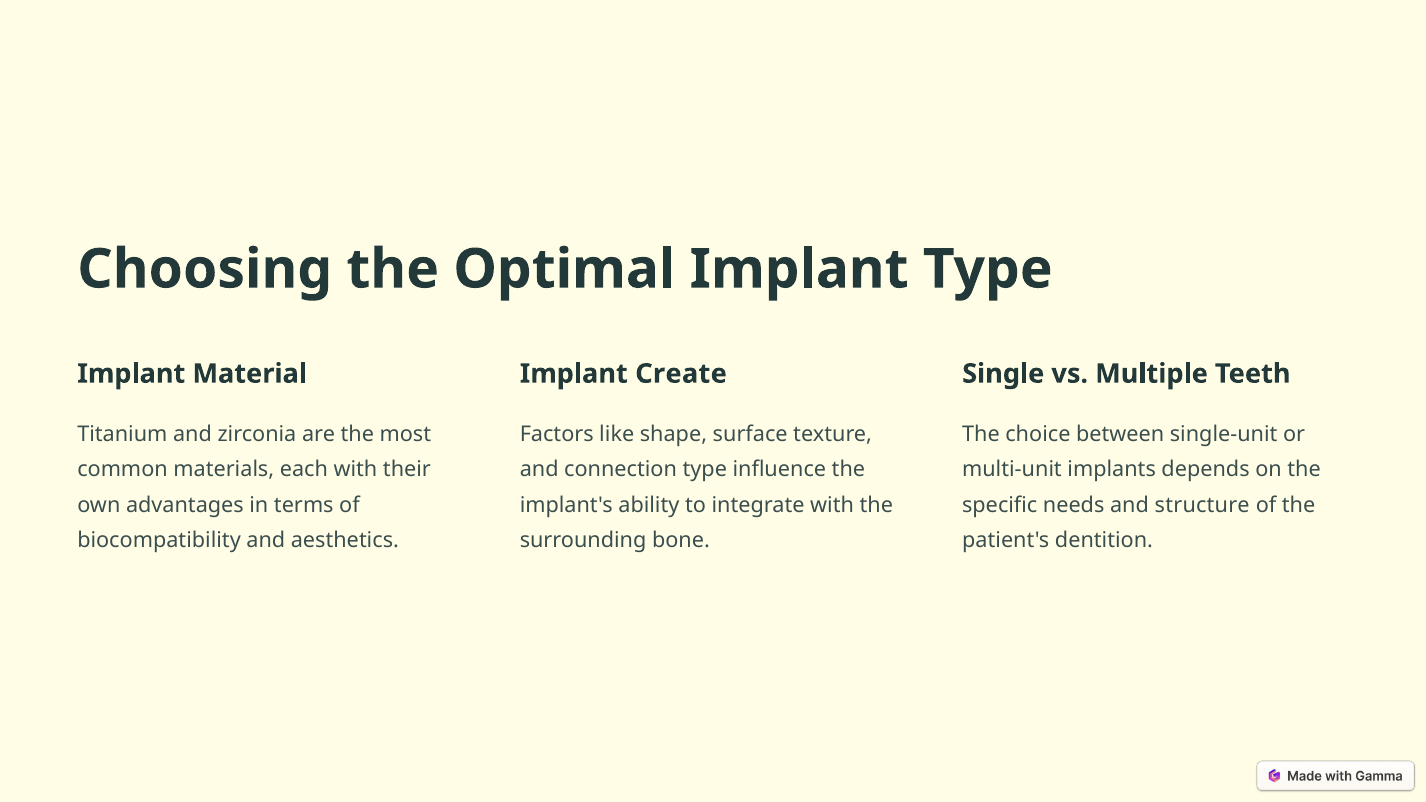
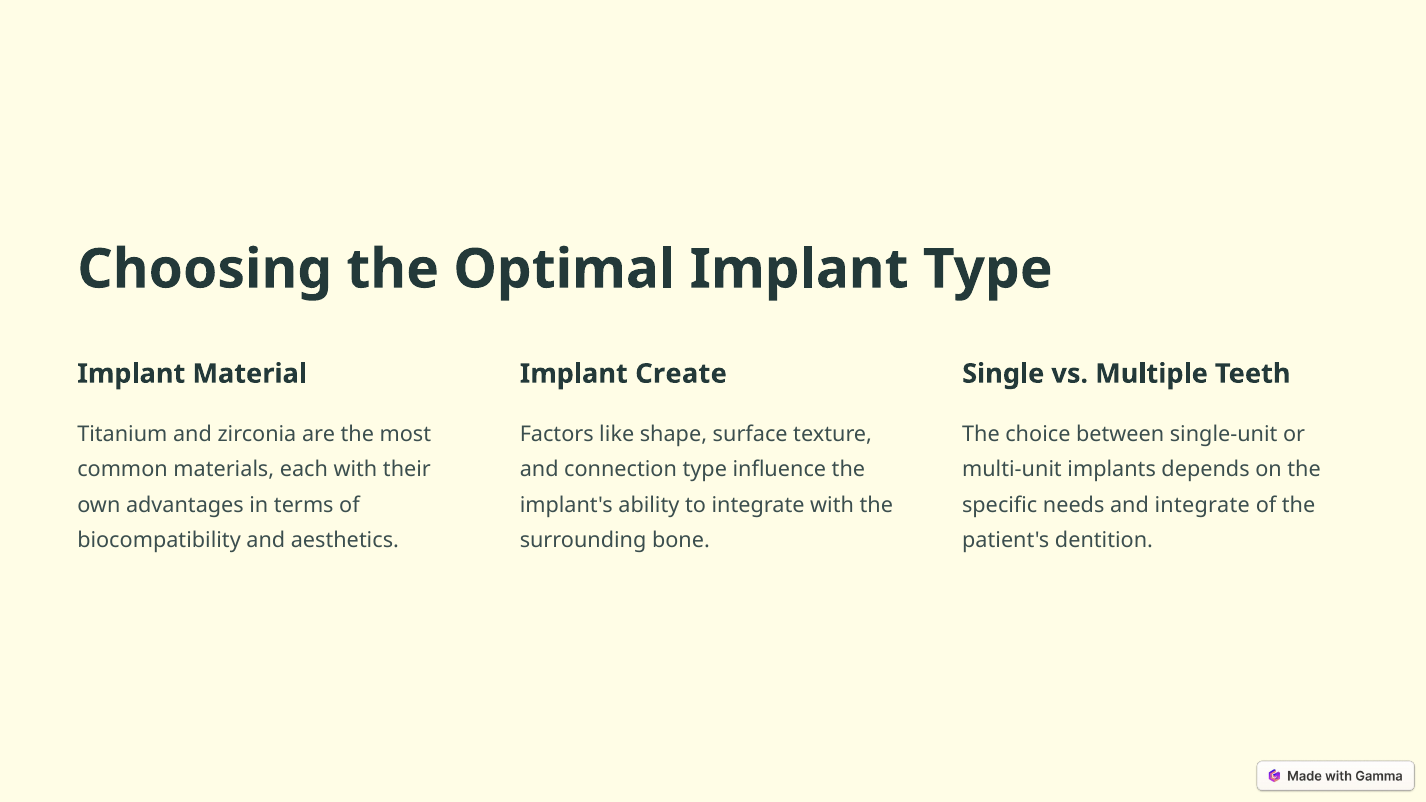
and structure: structure -> integrate (1202, 505)
